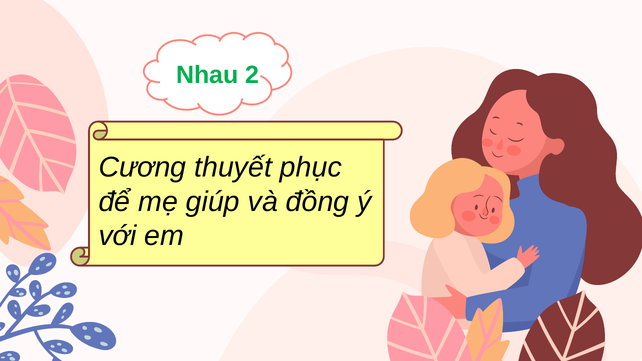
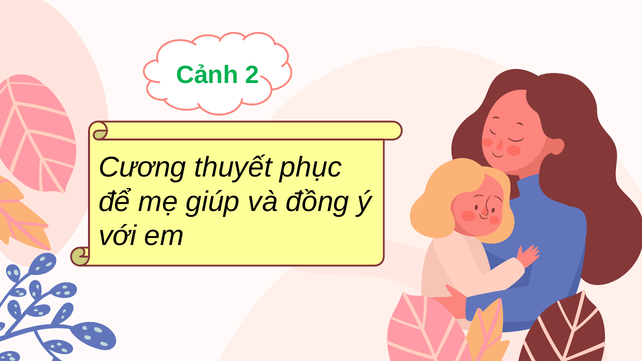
Nhau: Nhau -> Cảnh (207, 75)
